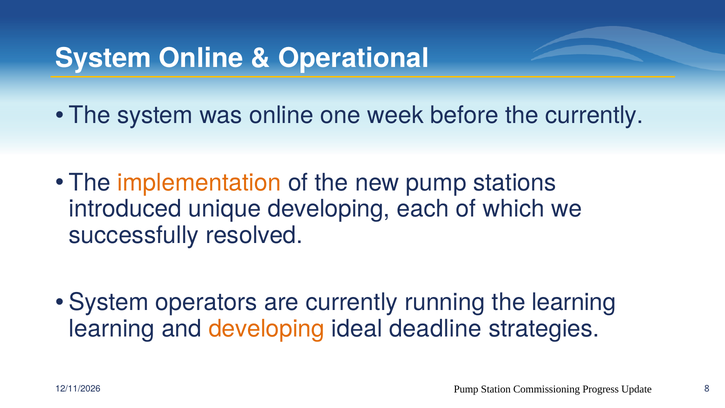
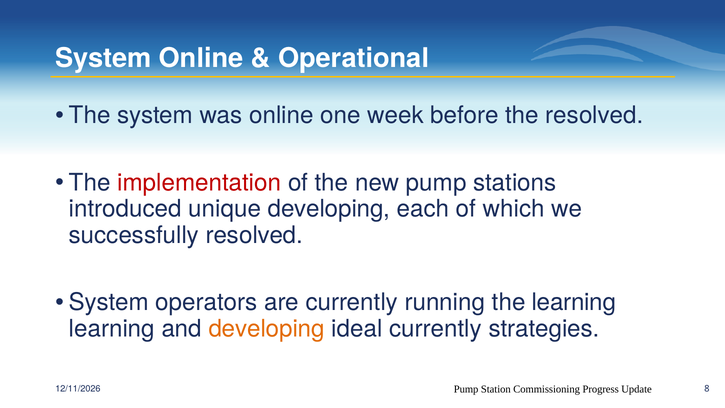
the currently: currently -> resolved (594, 115)
implementation colour: orange -> red (199, 183)
ideal deadline: deadline -> currently (436, 328)
